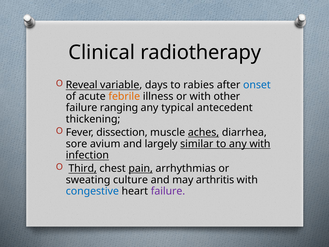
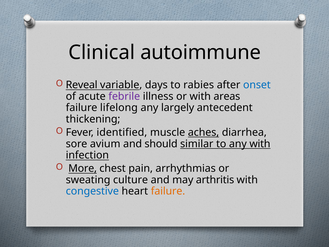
radiotherapy: radiotherapy -> autoimmune (201, 52)
febrile colour: orange -> purple (124, 96)
other: other -> areas (227, 96)
ranging: ranging -> lifelong (119, 108)
typical: typical -> largely (178, 108)
dissection: dissection -> identified (122, 132)
largely: largely -> should (161, 144)
Third: Third -> More (83, 168)
pain underline: present -> none (141, 168)
failure colour: purple -> orange (168, 191)
